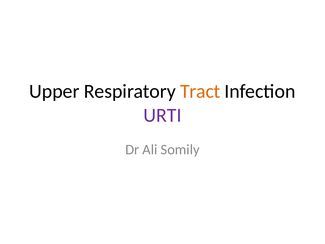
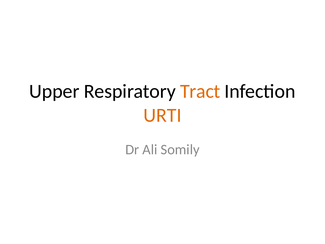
URTI colour: purple -> orange (162, 115)
